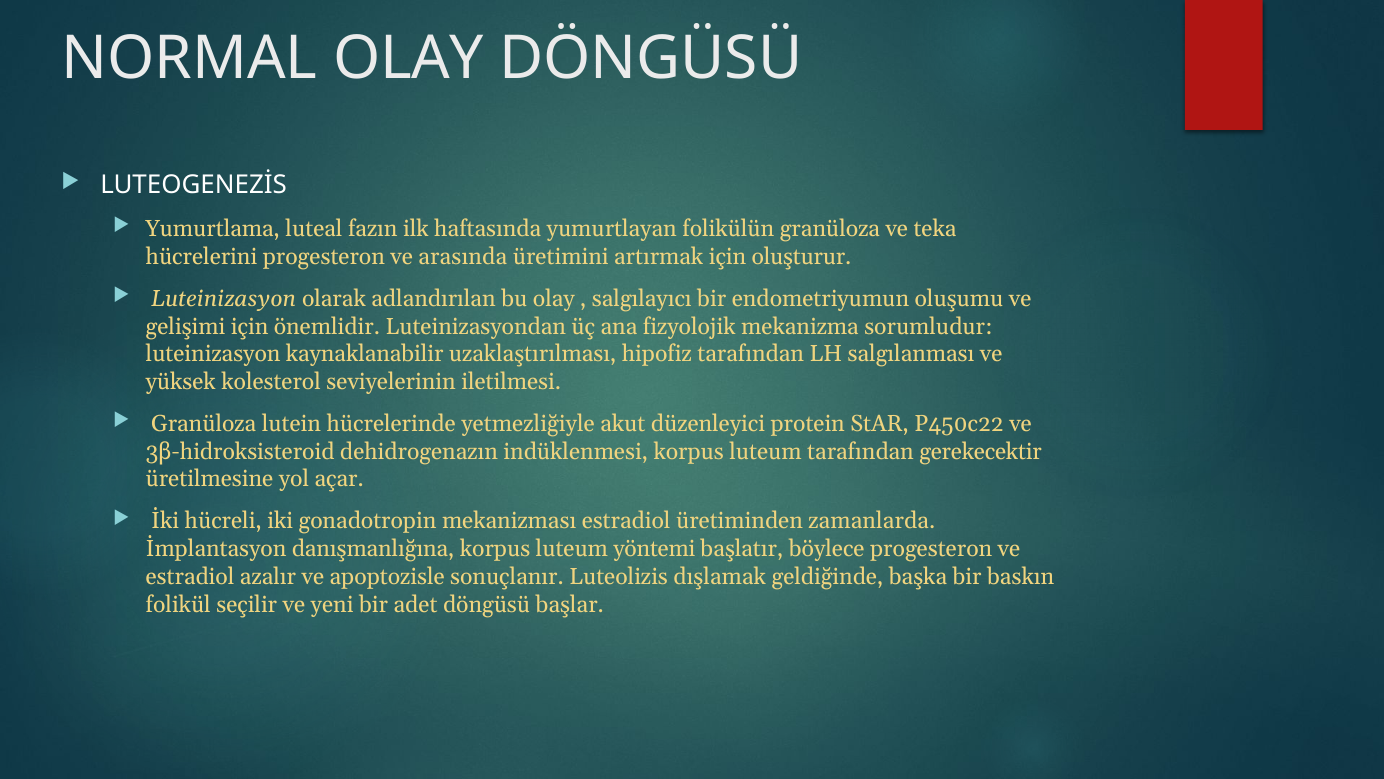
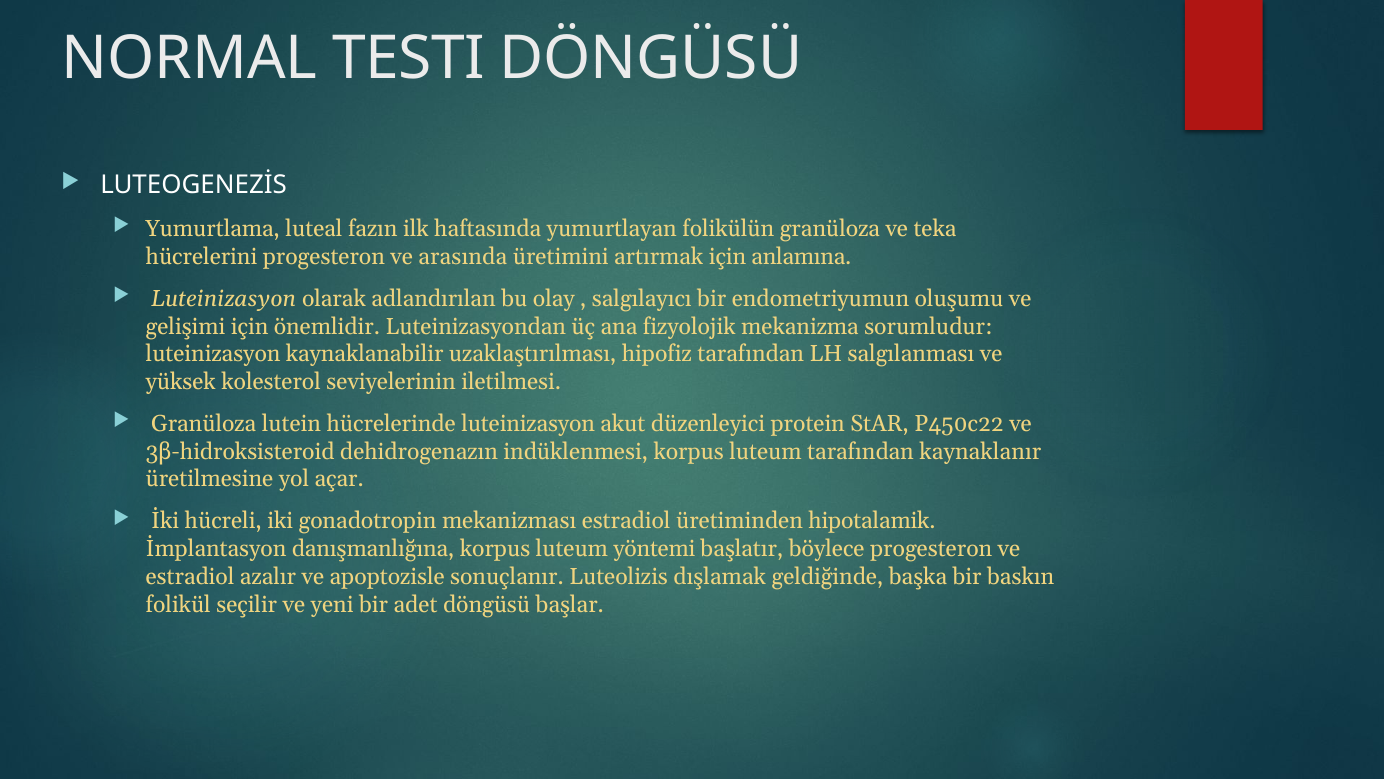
NORMAL OLAY: OLAY -> TESTI (409, 58)
oluşturur: oluşturur -> anlamına (801, 256)
hücrelerinde yetmezliğiyle: yetmezliğiyle -> luteinizasyon (528, 424)
gerekecektir: gerekecektir -> kaynaklanır (980, 451)
zamanlarda: zamanlarda -> hipotalamik (872, 521)
